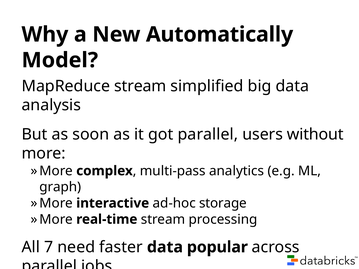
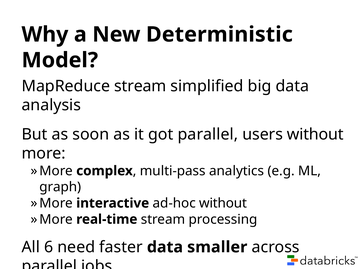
Automatically: Automatically -> Deterministic (219, 35)
ad-hoc storage: storage -> without (223, 203)
7: 7 -> 6 (49, 247)
popular: popular -> smaller (217, 247)
